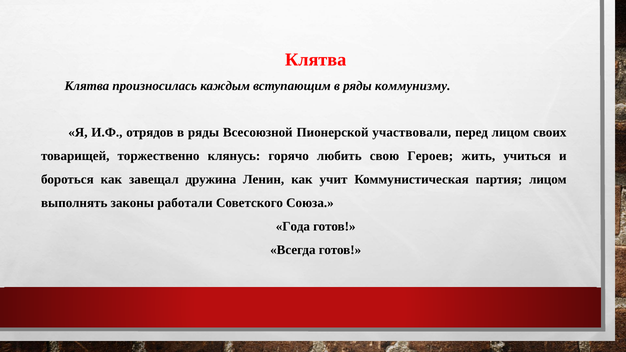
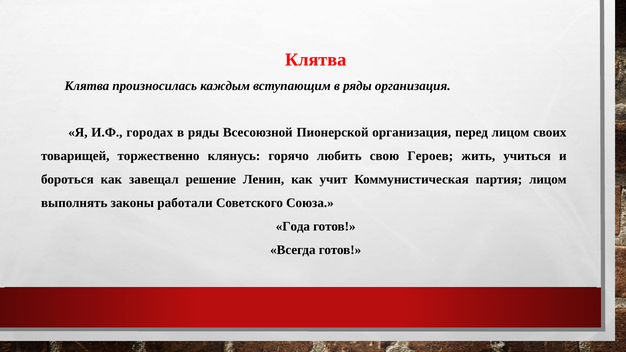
ряды коммунизму: коммунизму -> организация (413, 86)
отрядов: отрядов -> городах (150, 133)
Пионерской участвовали: участвовали -> организация (412, 133)
дружина: дружина -> решение (211, 180)
